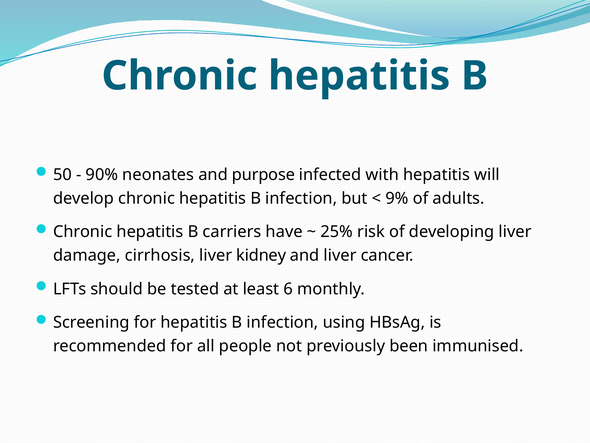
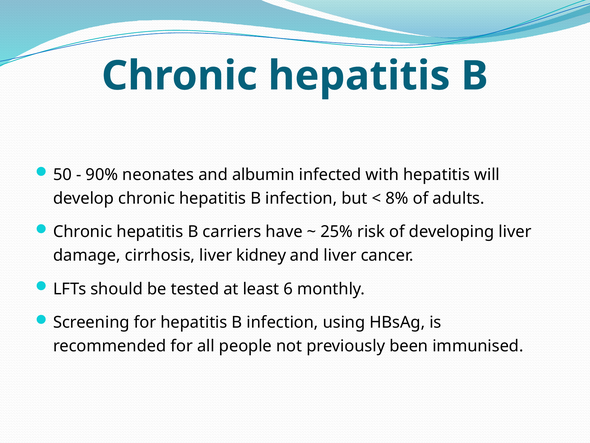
purpose: purpose -> albumin (263, 175)
9%: 9% -> 8% (397, 198)
